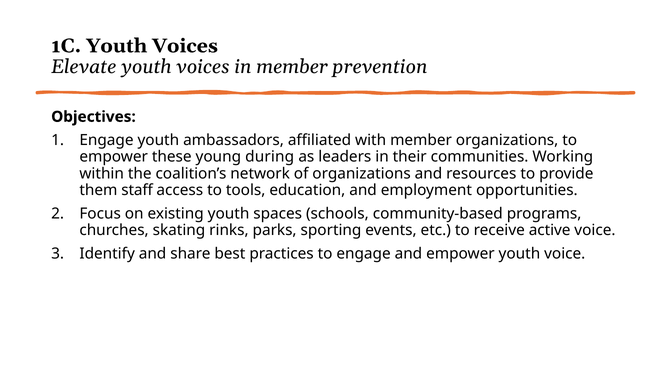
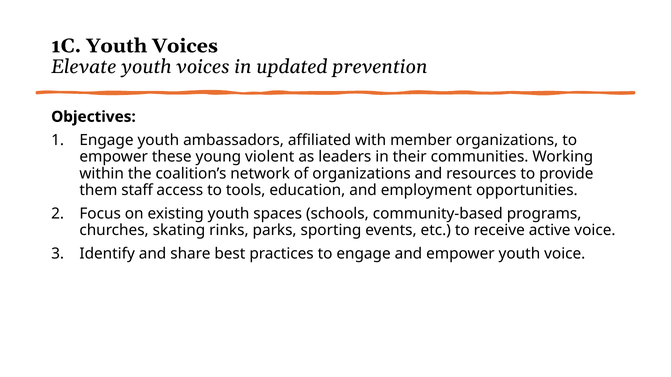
in member: member -> updated (292, 67)
during: during -> violent (270, 157)
